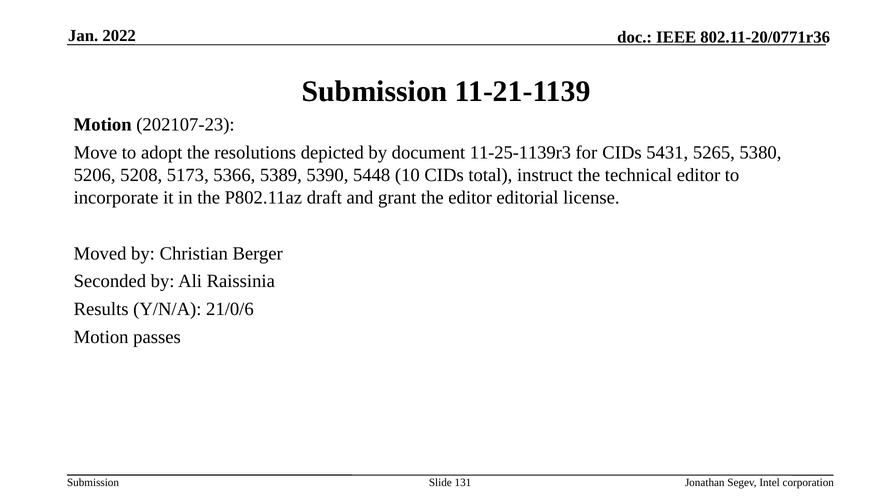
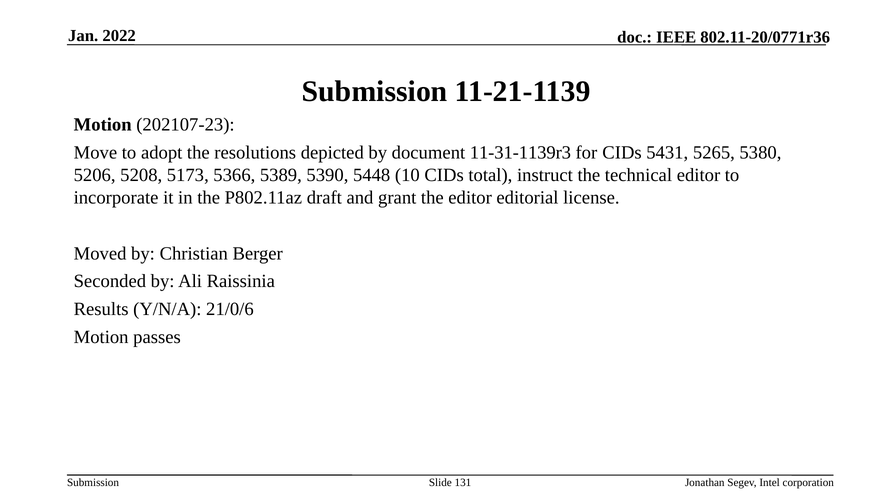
11-25-1139r3: 11-25-1139r3 -> 11-31-1139r3 (520, 153)
